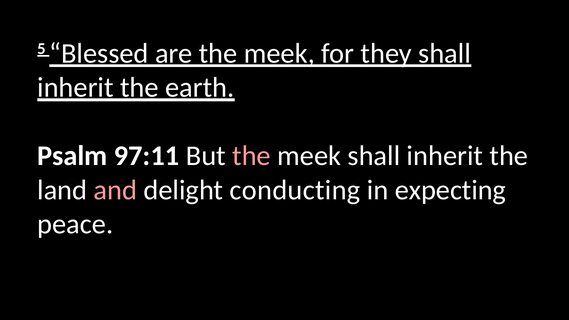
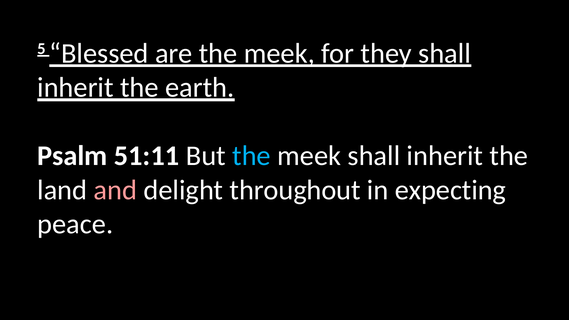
97:11: 97:11 -> 51:11 (147, 156)
the colour: pink -> light blue (252, 156)
conducting: conducting -> throughout (295, 190)
